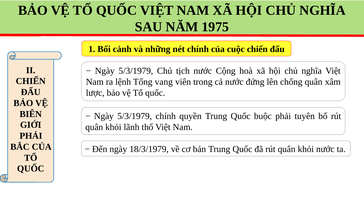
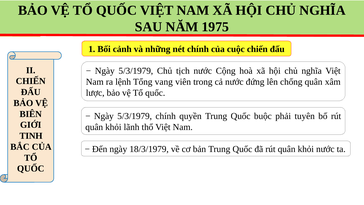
PHẢI: PHẢI -> TINH (31, 136)
